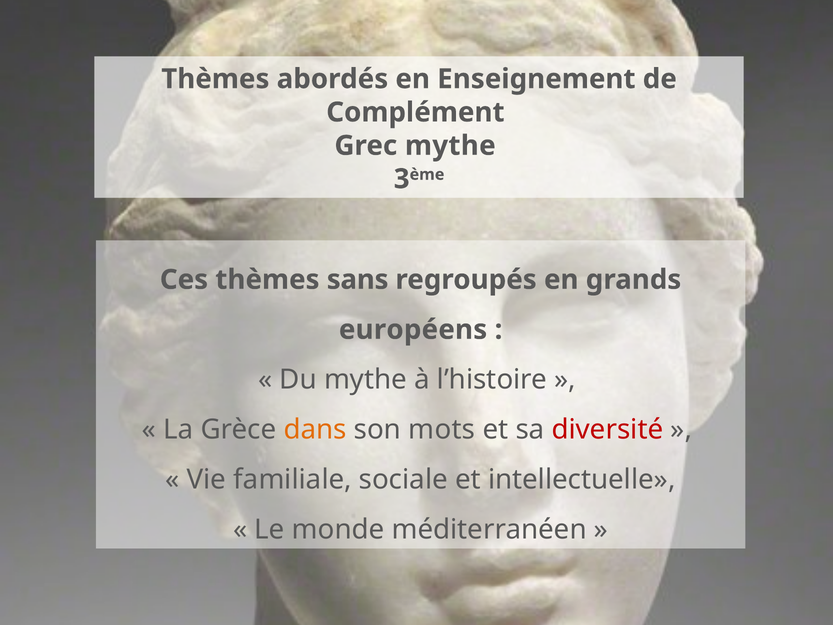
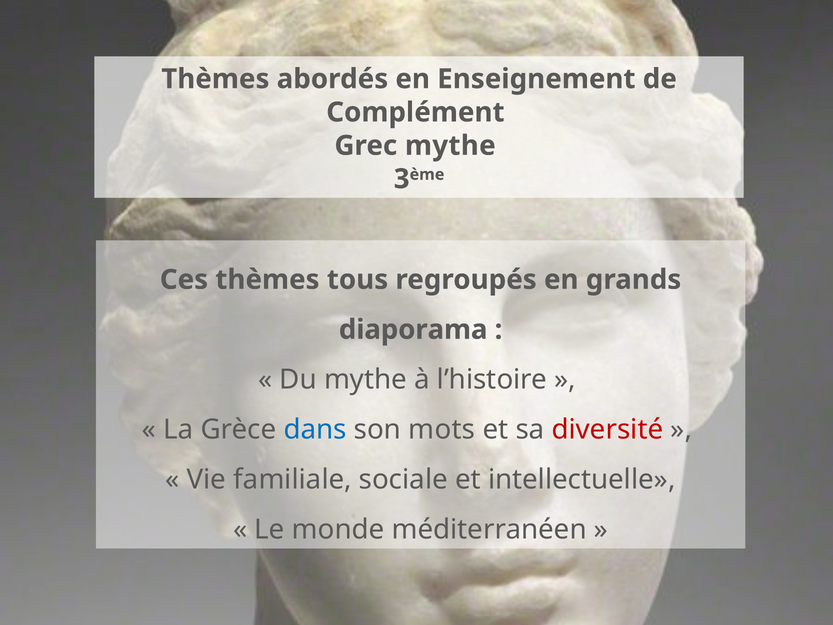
sans: sans -> tous (357, 280)
européens: européens -> diaporama (413, 330)
dans colour: orange -> blue (315, 430)
